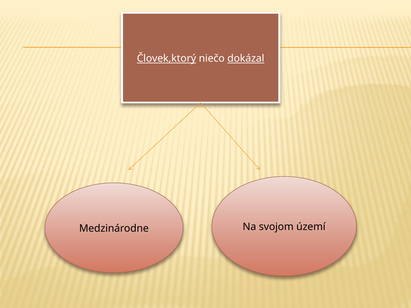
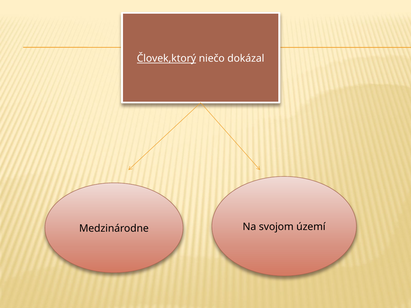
dokázal underline: present -> none (246, 59)
